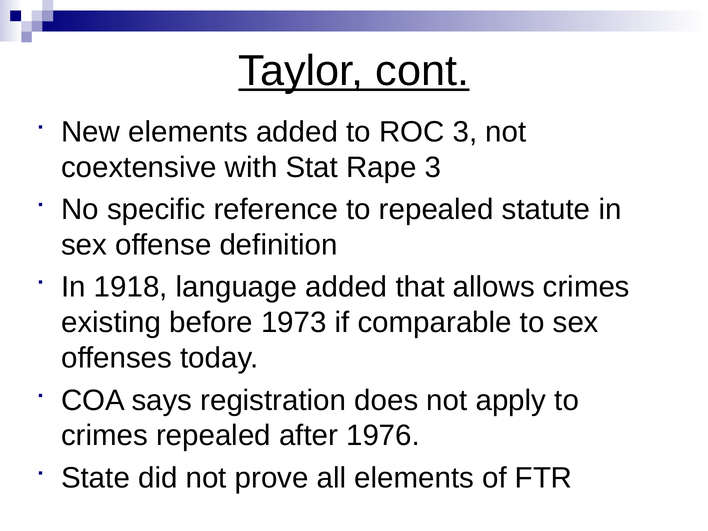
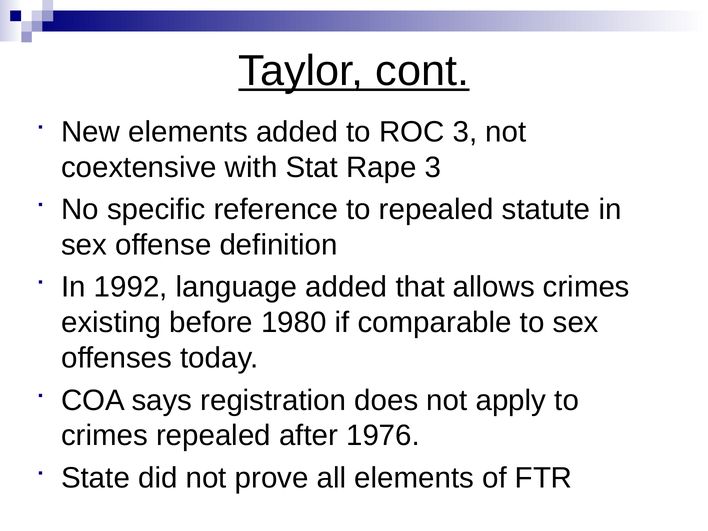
1918: 1918 -> 1992 (131, 287)
1973: 1973 -> 1980 (294, 323)
